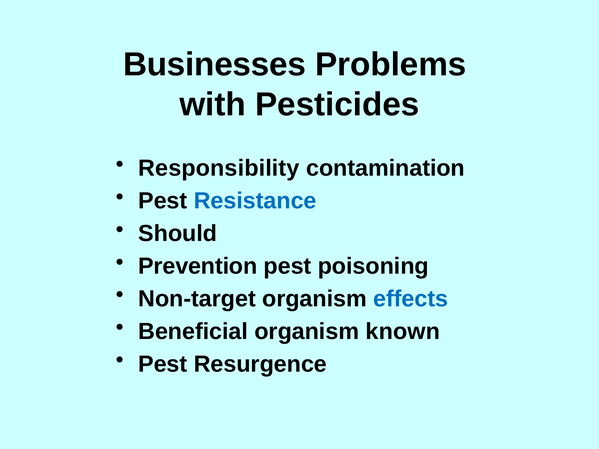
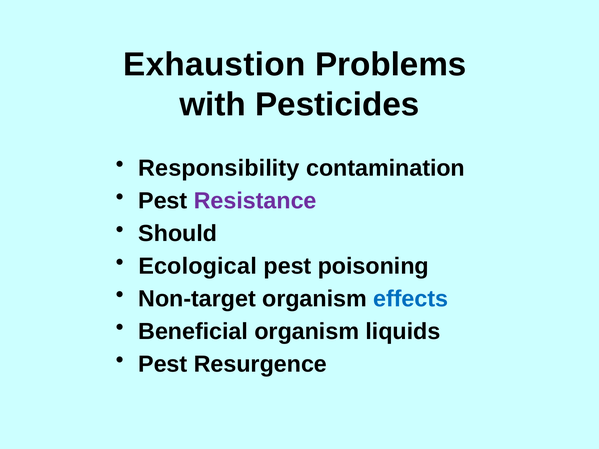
Businesses: Businesses -> Exhaustion (214, 65)
Resistance colour: blue -> purple (255, 201)
Prevention: Prevention -> Ecological (198, 266)
known: known -> liquids (403, 332)
